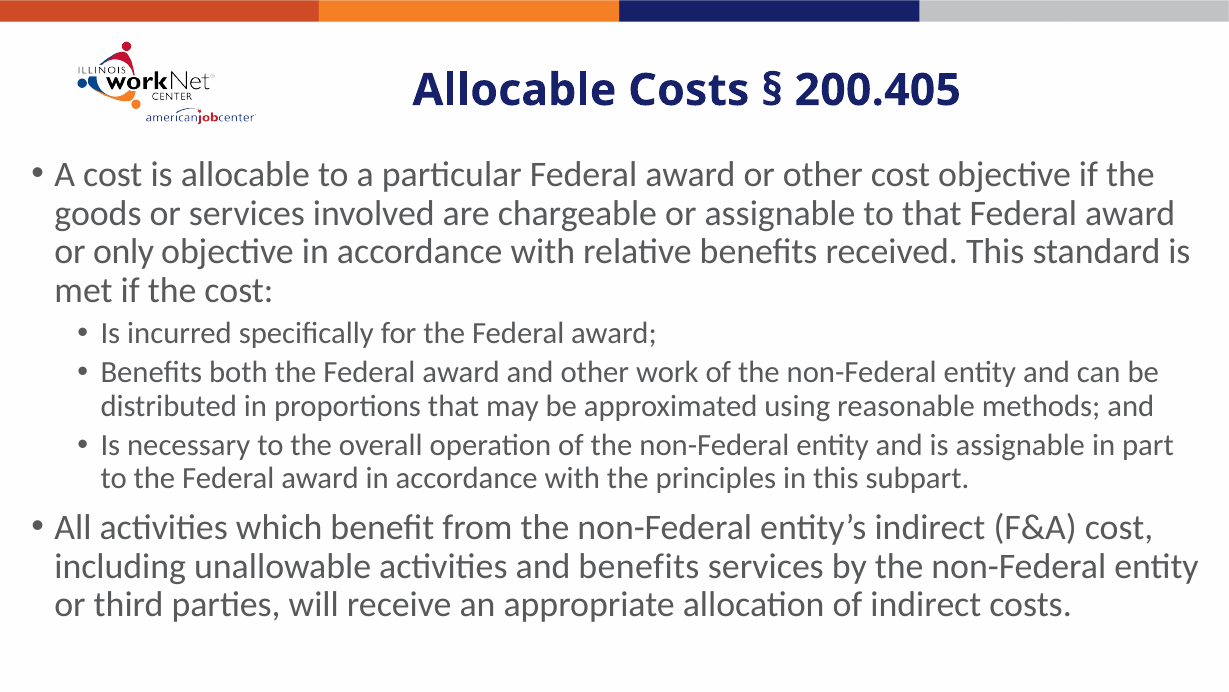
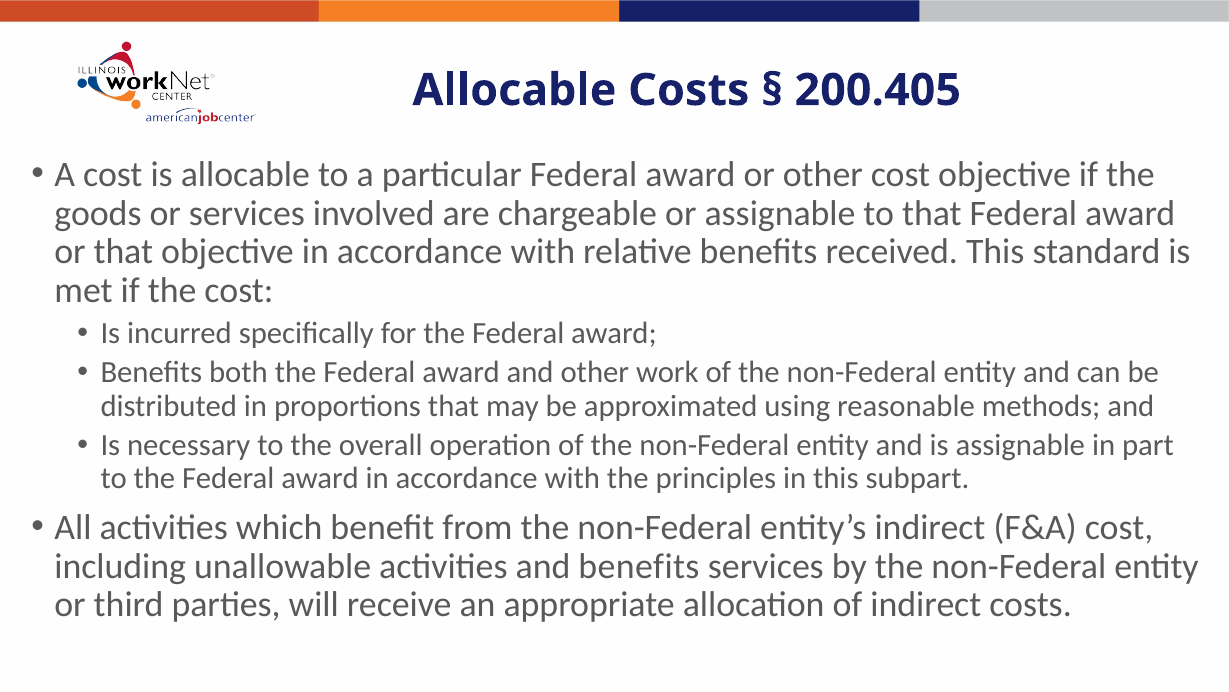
or only: only -> that (123, 252)
